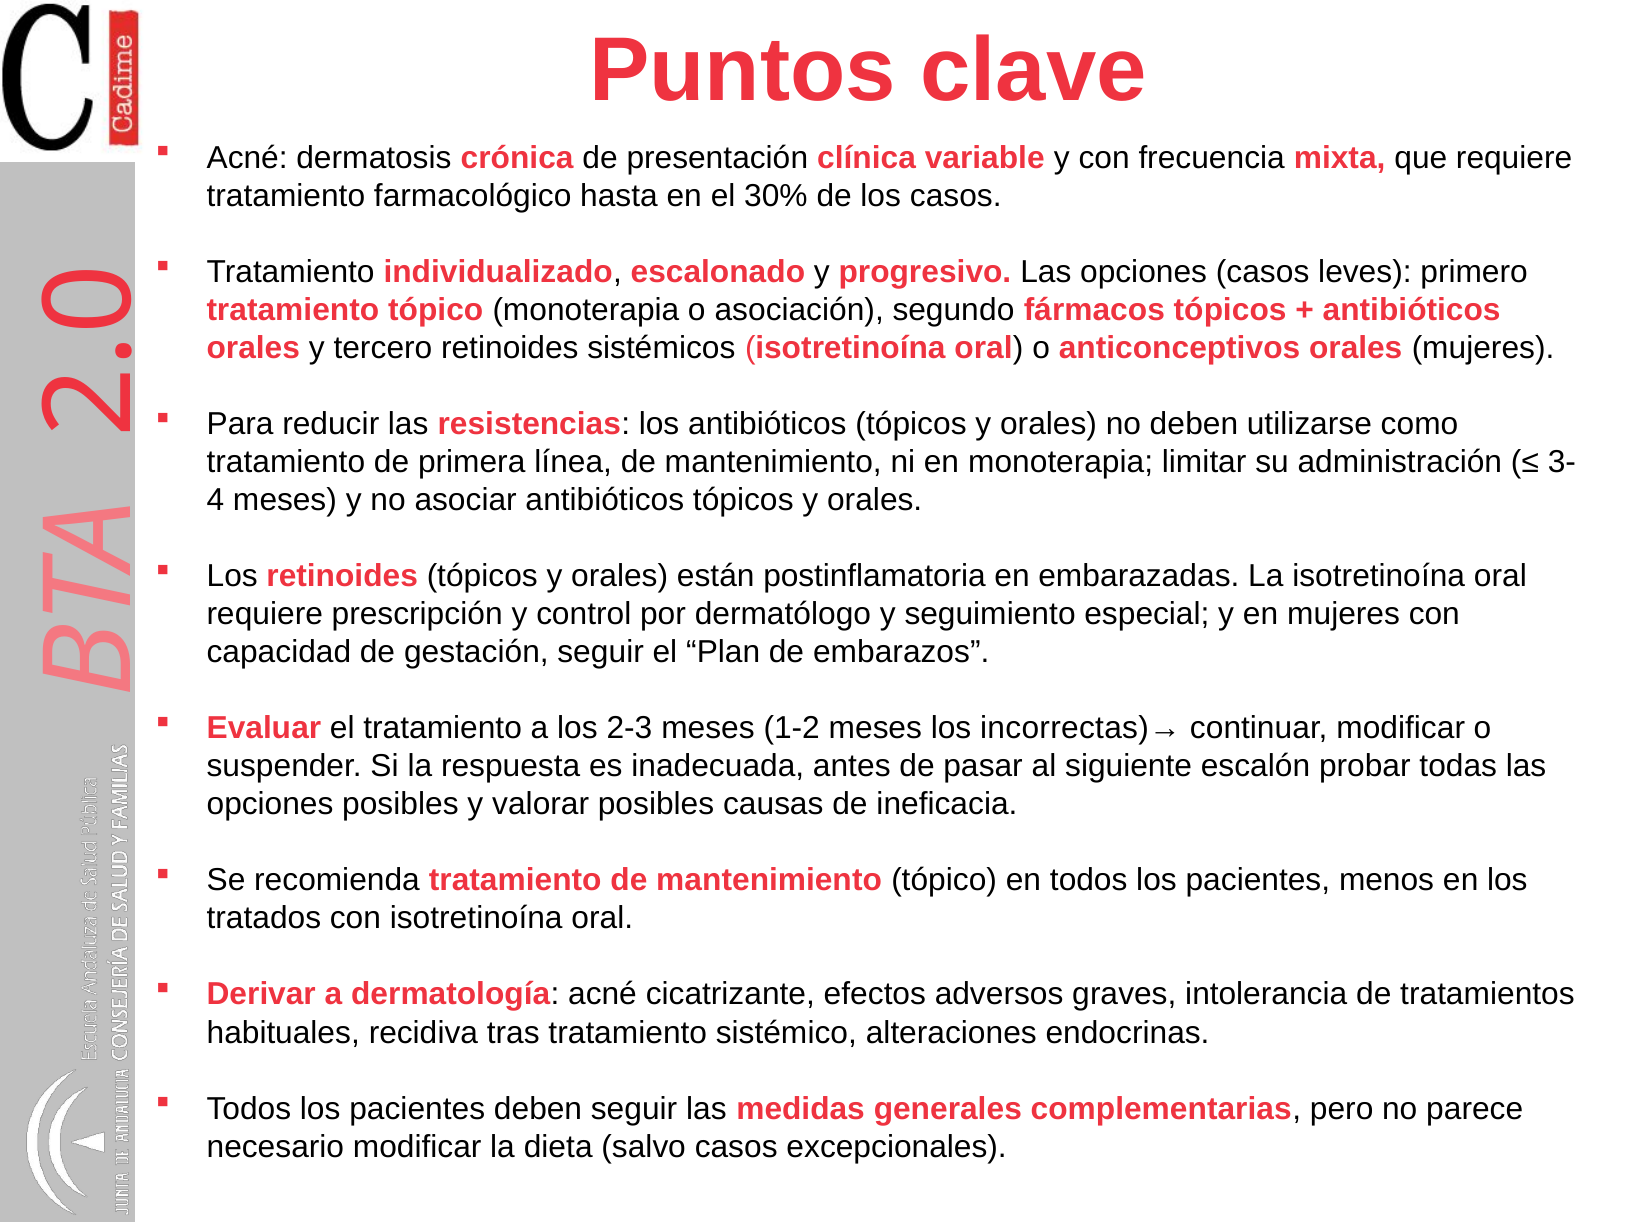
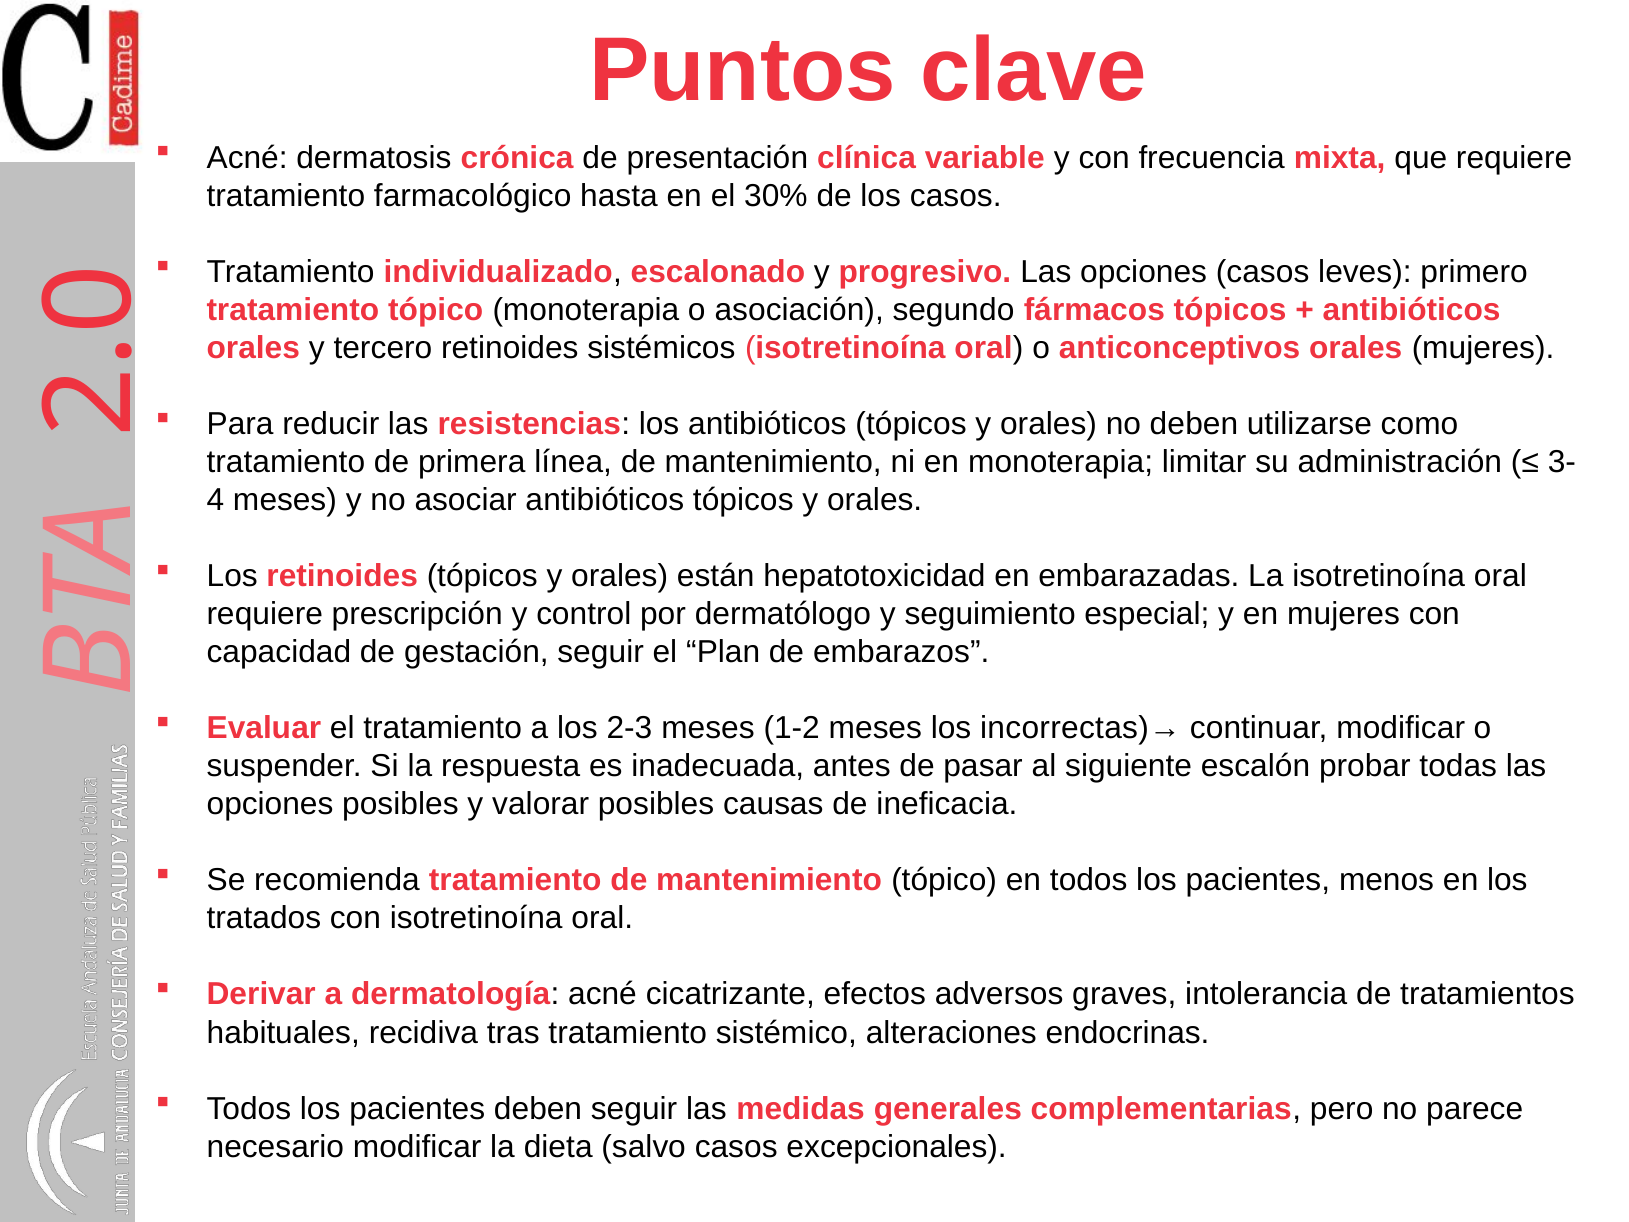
postinflamatoria: postinflamatoria -> hepatotoxicidad (874, 576)
